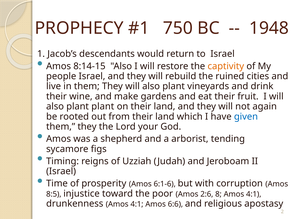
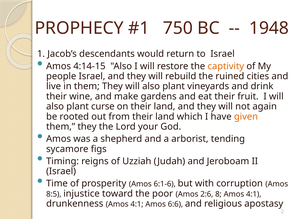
8:14-15: 8:14-15 -> 4:14-15 (89, 66)
plant plant: plant -> curse (103, 106)
given colour: blue -> orange (246, 117)
